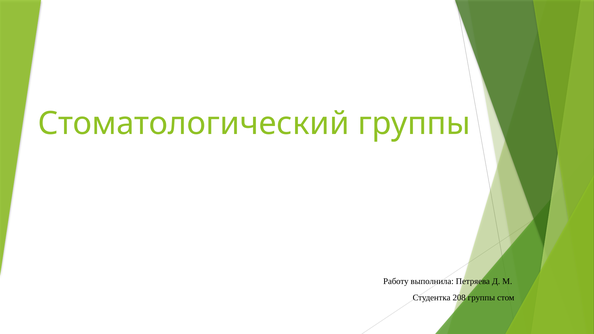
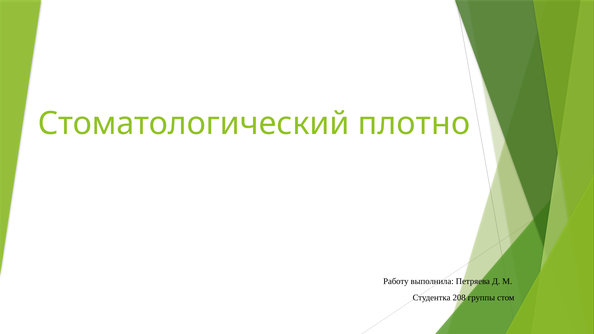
Стоматологический группы: группы -> плотно (414, 123)
